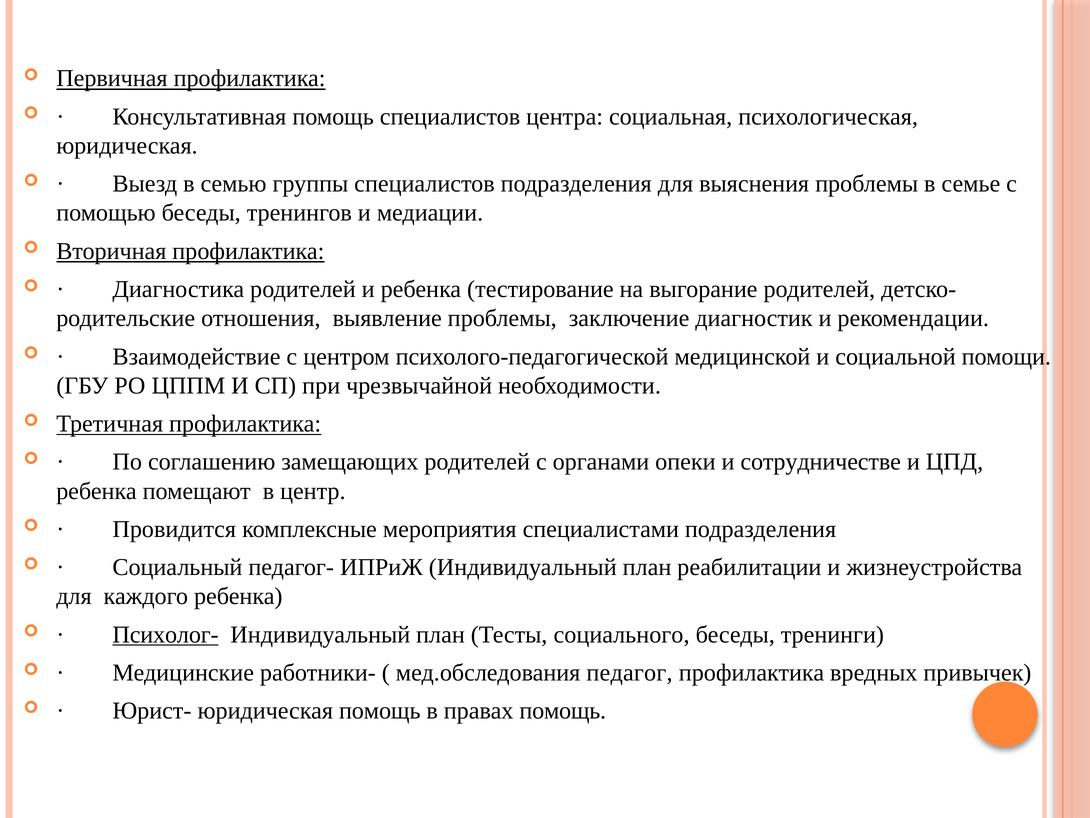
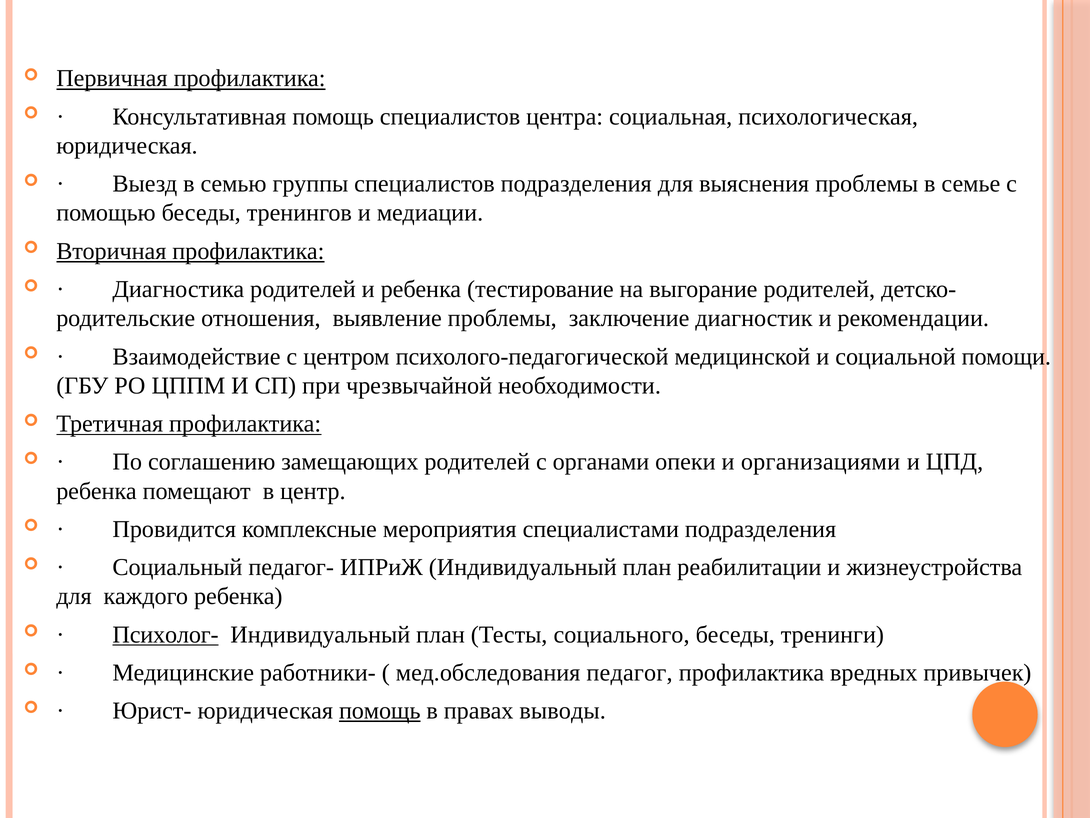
сотрудничестве: сотрудничестве -> организациями (820, 462)
помощь underline: none -> present (380, 711)
правах помощь: помощь -> выводы (563, 711)
